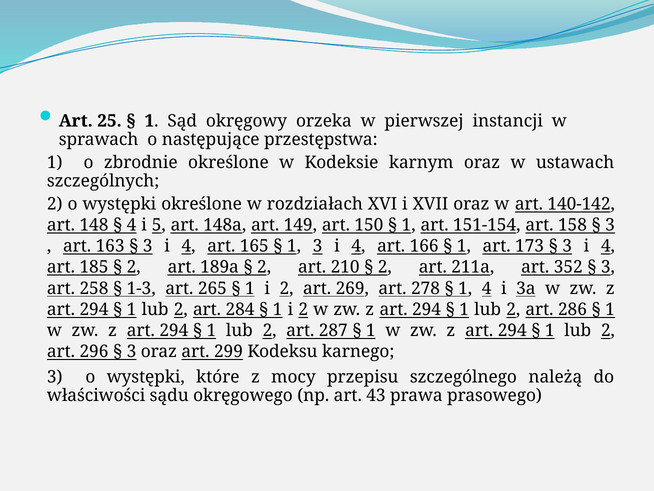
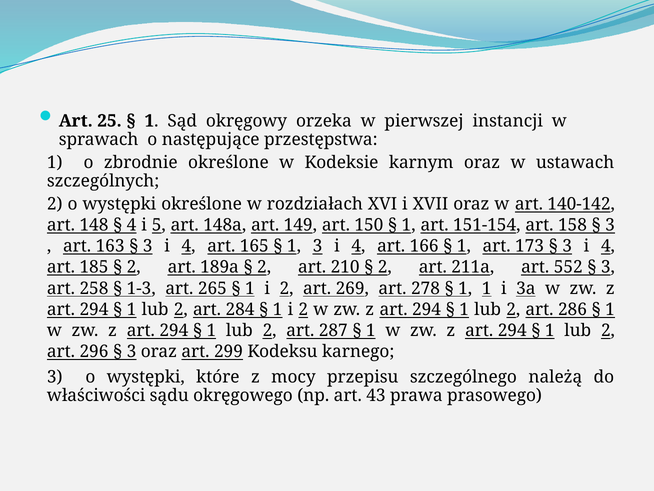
352: 352 -> 552 (568, 267)
1 4: 4 -> 1 (487, 288)
